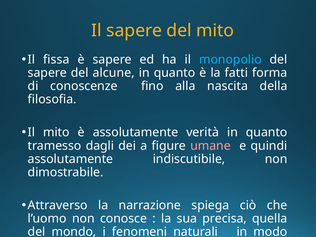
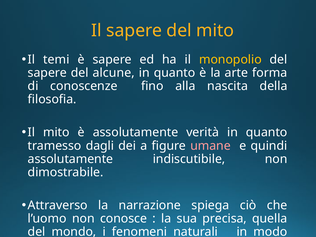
fissa: fissa -> temi (56, 59)
monopolio colour: light blue -> yellow (230, 59)
fatti: fatti -> arte (236, 73)
